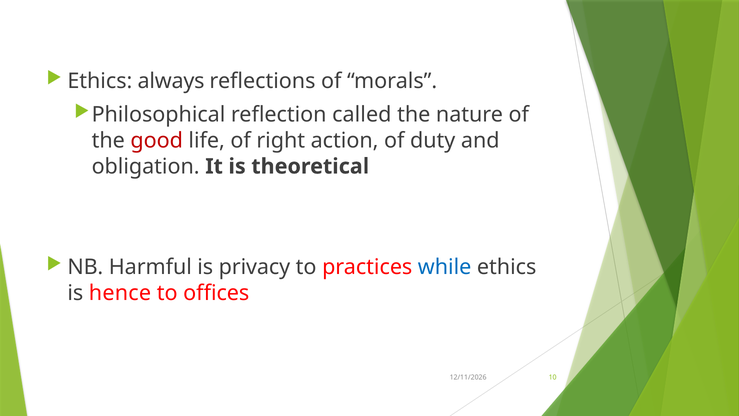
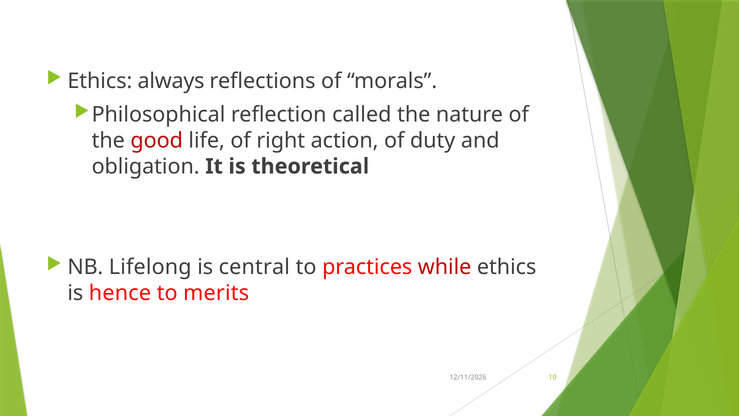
Harmful: Harmful -> Lifelong (150, 267)
privacy: privacy -> central (254, 267)
while colour: blue -> red (445, 267)
offices: offices -> merits (216, 293)
